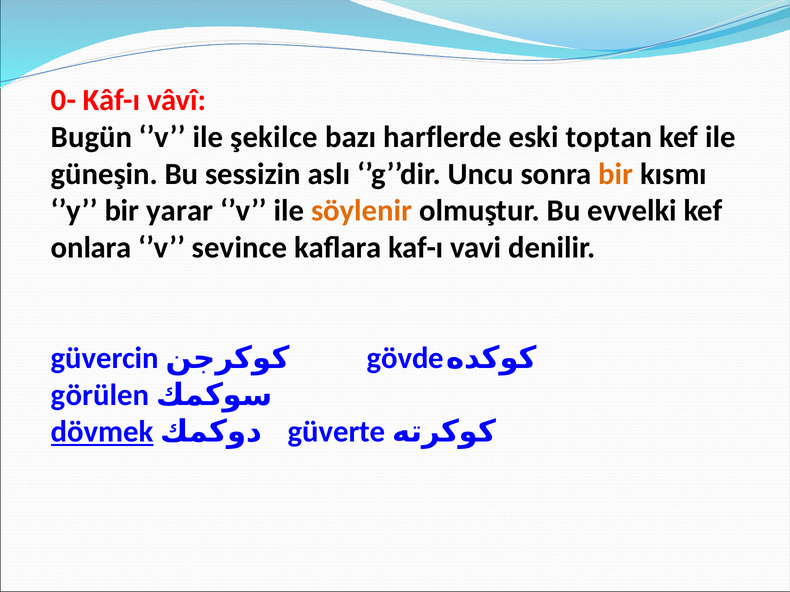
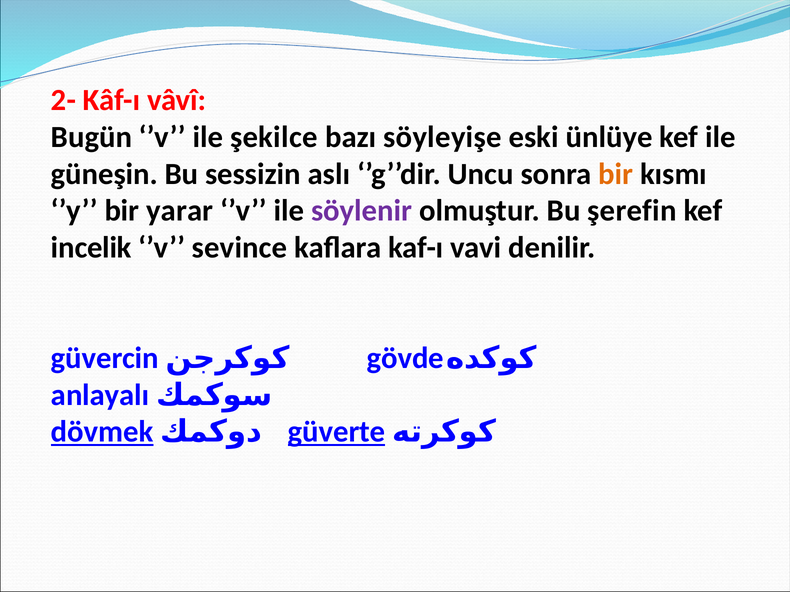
0-: 0- -> 2- (63, 100)
harflerde: harflerde -> söyleyişe (442, 137)
toptan: toptan -> ünlüye (609, 137)
söylenir colour: orange -> purple (362, 211)
evvelki: evvelki -> şerefin (632, 211)
onlara: onlara -> incelik (91, 248)
görülen: görülen -> anlayalı (100, 395)
güverte underline: none -> present (337, 432)
